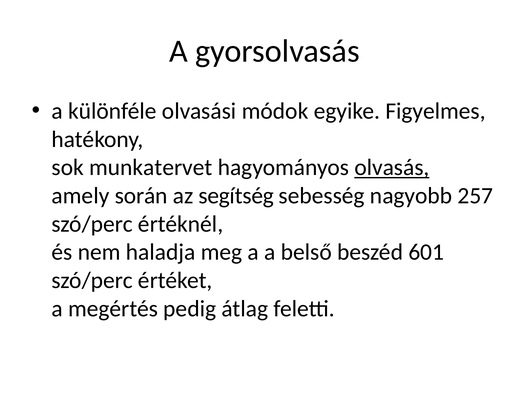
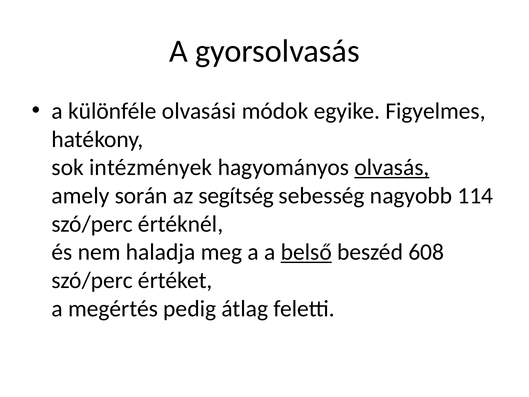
munkatervet: munkatervet -> intézmények (151, 167)
257: 257 -> 114 (475, 196)
belső underline: none -> present (306, 252)
601: 601 -> 608 (426, 252)
